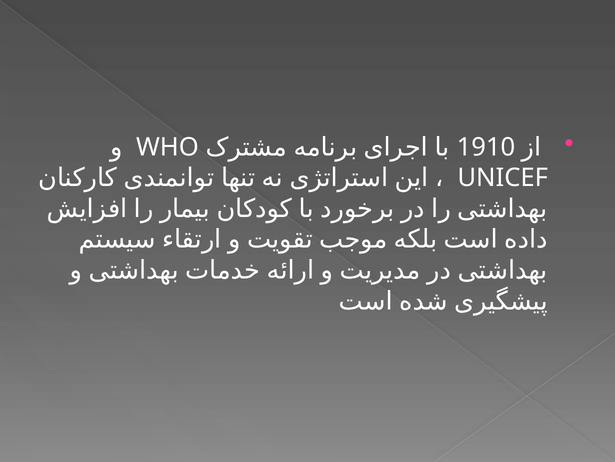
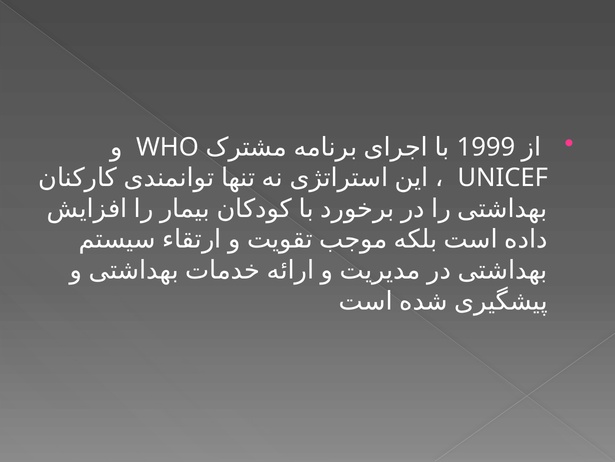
1910: 1910 -> 1999 (486, 147)
